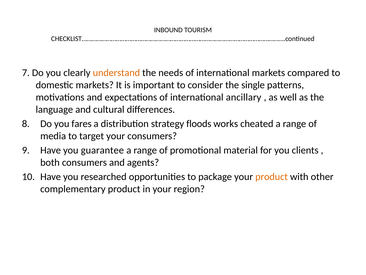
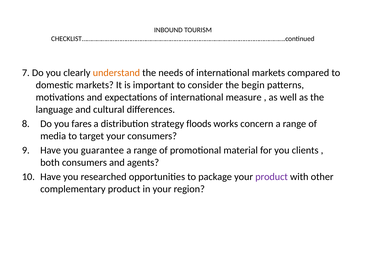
single: single -> begin (253, 85)
ancillary: ancillary -> measure (244, 97)
cheated: cheated -> concern (257, 124)
product colour: orange -> purple (272, 177)
